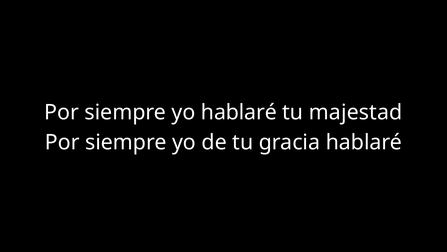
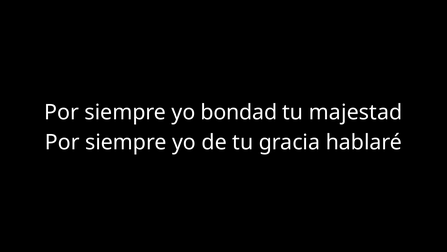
yo hablaré: hablaré -> bondad (239, 112)
